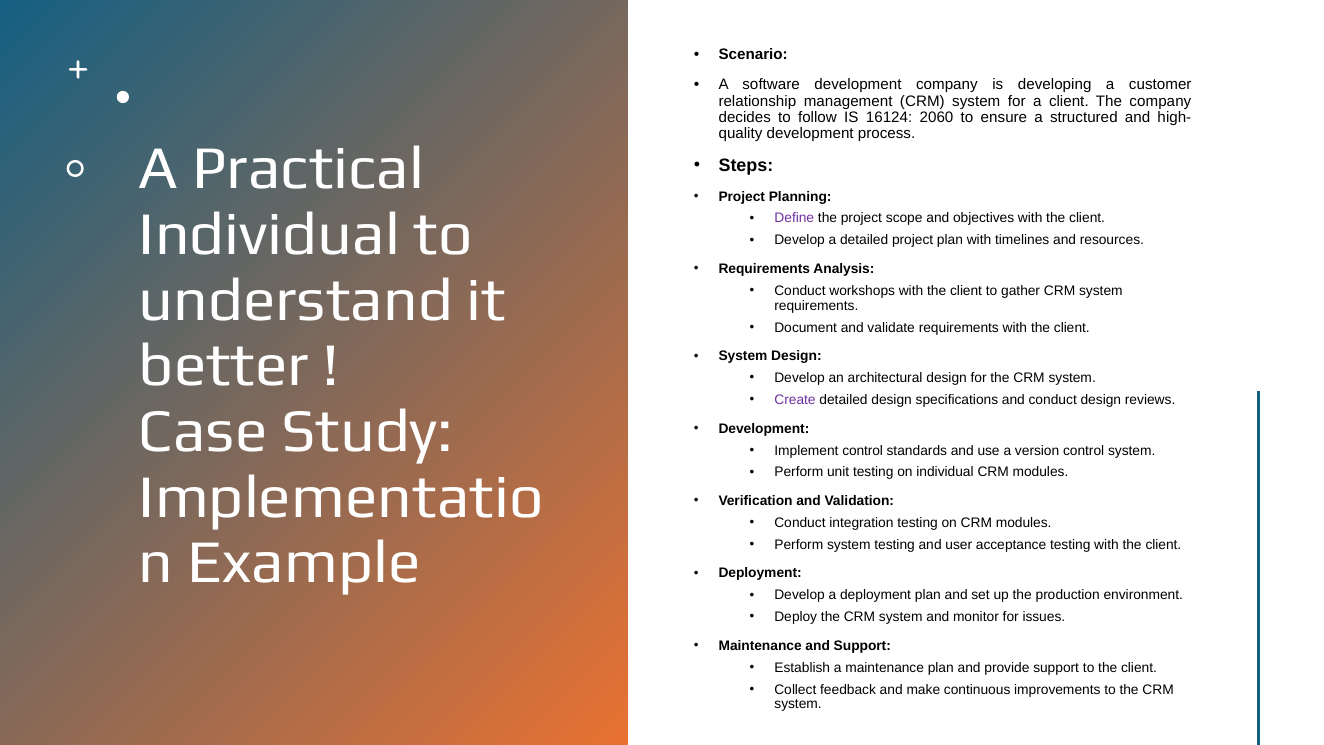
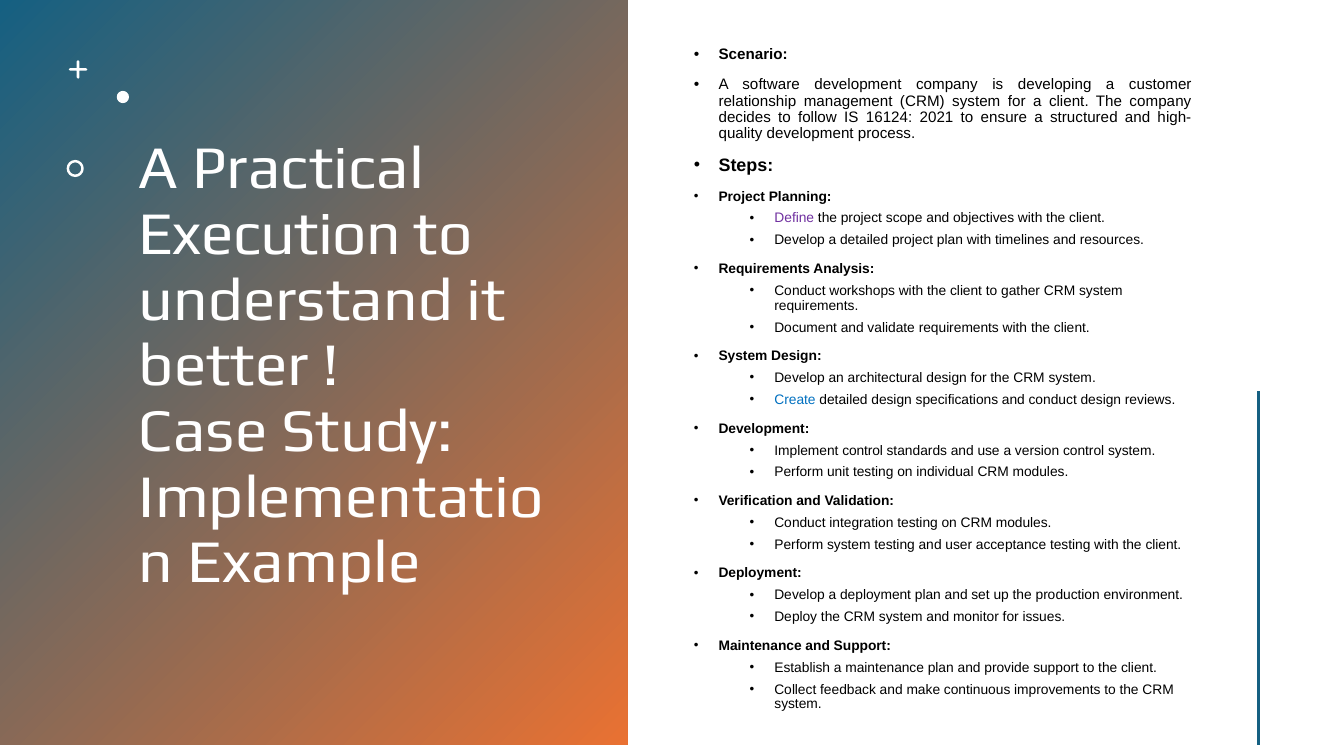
2060: 2060 -> 2021 (937, 117)
Individual: Individual -> Execution (270, 234)
Create colour: purple -> blue (795, 400)
